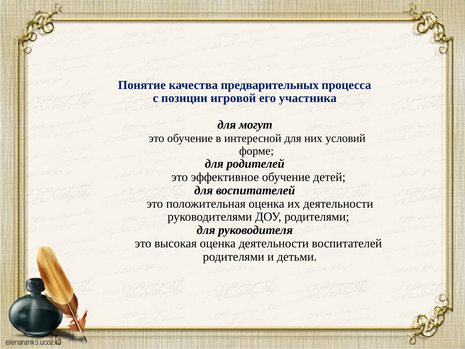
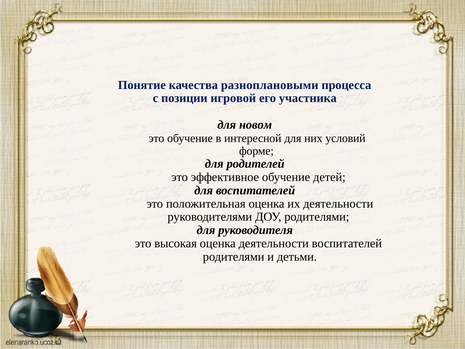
предварительных: предварительных -> разноплановыми (270, 85)
могут: могут -> новом (256, 125)
